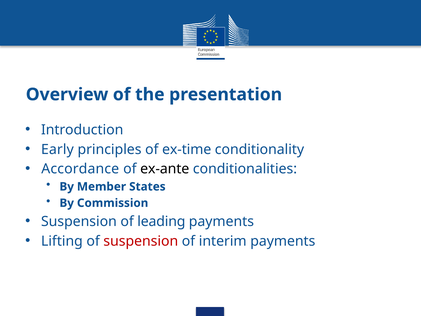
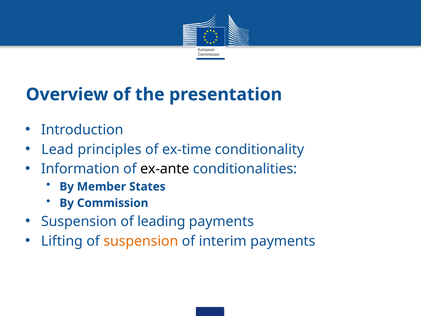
Early: Early -> Lead (57, 149)
Accordance: Accordance -> Information (80, 169)
suspension colour: red -> orange (141, 241)
